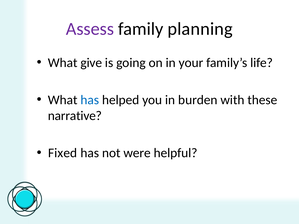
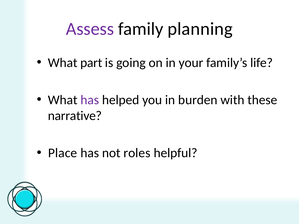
give: give -> part (91, 63)
has colour: blue -> purple (90, 100)
Fixed: Fixed -> Place (63, 153)
were: were -> roles (137, 153)
